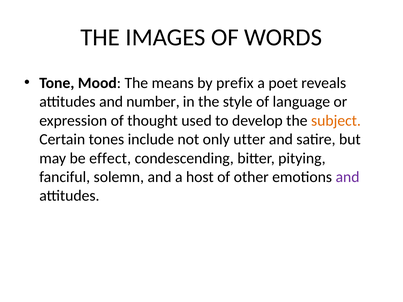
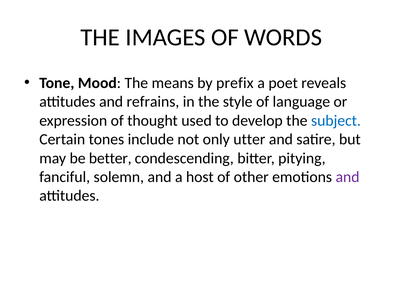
number: number -> refrains (153, 102)
subject colour: orange -> blue (336, 121)
effect: effect -> better (110, 158)
